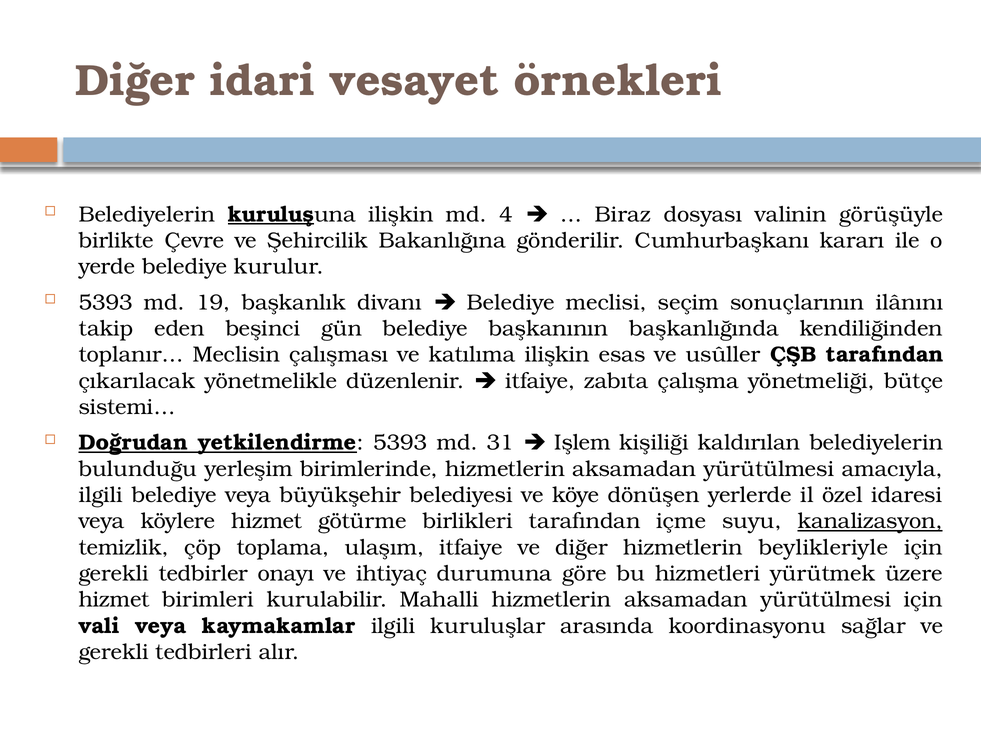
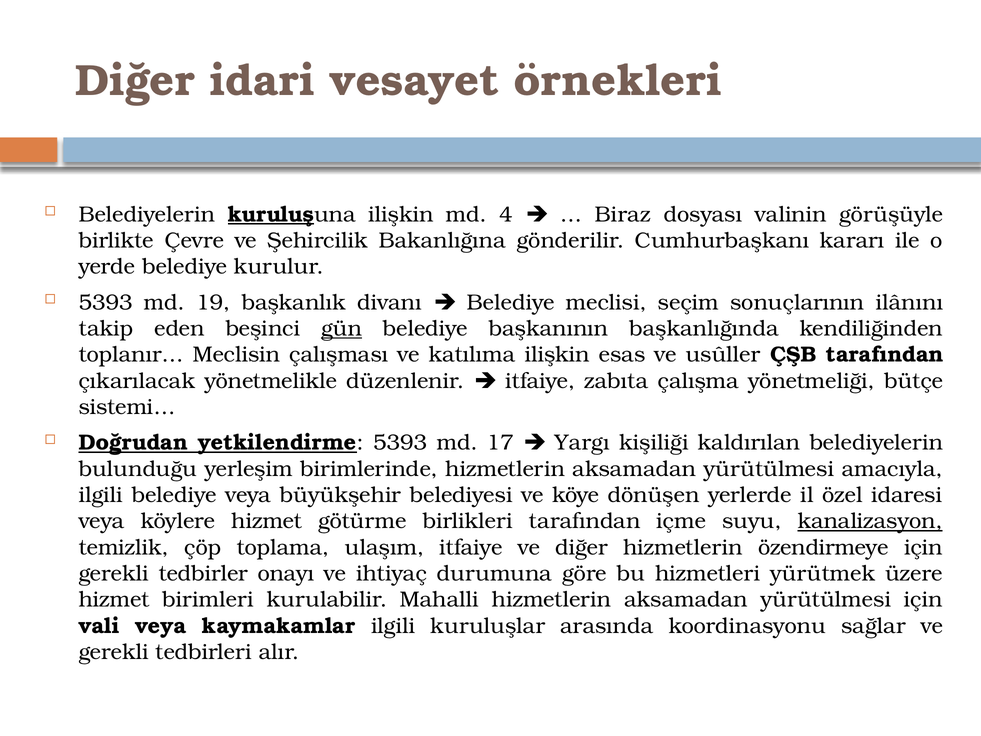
gün underline: none -> present (342, 329)
31: 31 -> 17 (500, 443)
Işlem: Işlem -> Yargı (582, 443)
beylikleriyle: beylikleriyle -> özendirmeye (823, 547)
